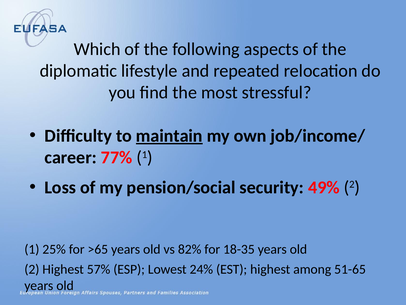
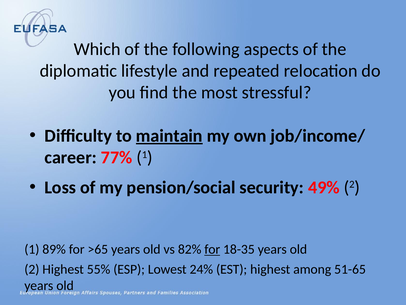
25%: 25% -> 89% (54, 249)
for underline: none -> present (212, 249)
57%: 57% -> 55% (99, 269)
